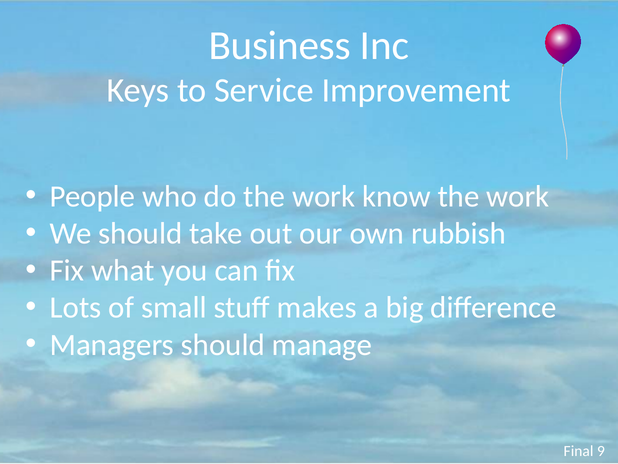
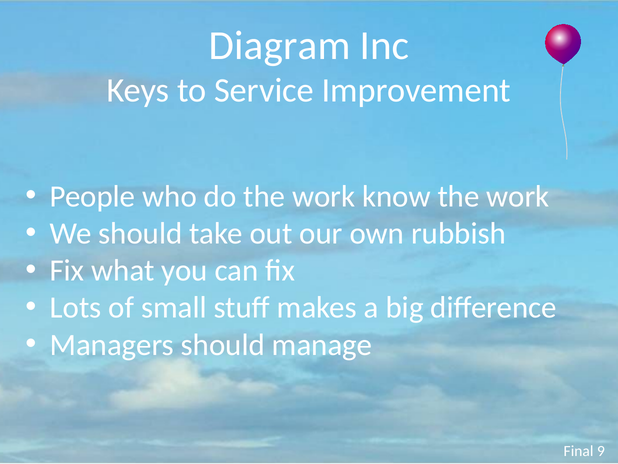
Business: Business -> Diagram (279, 46)
